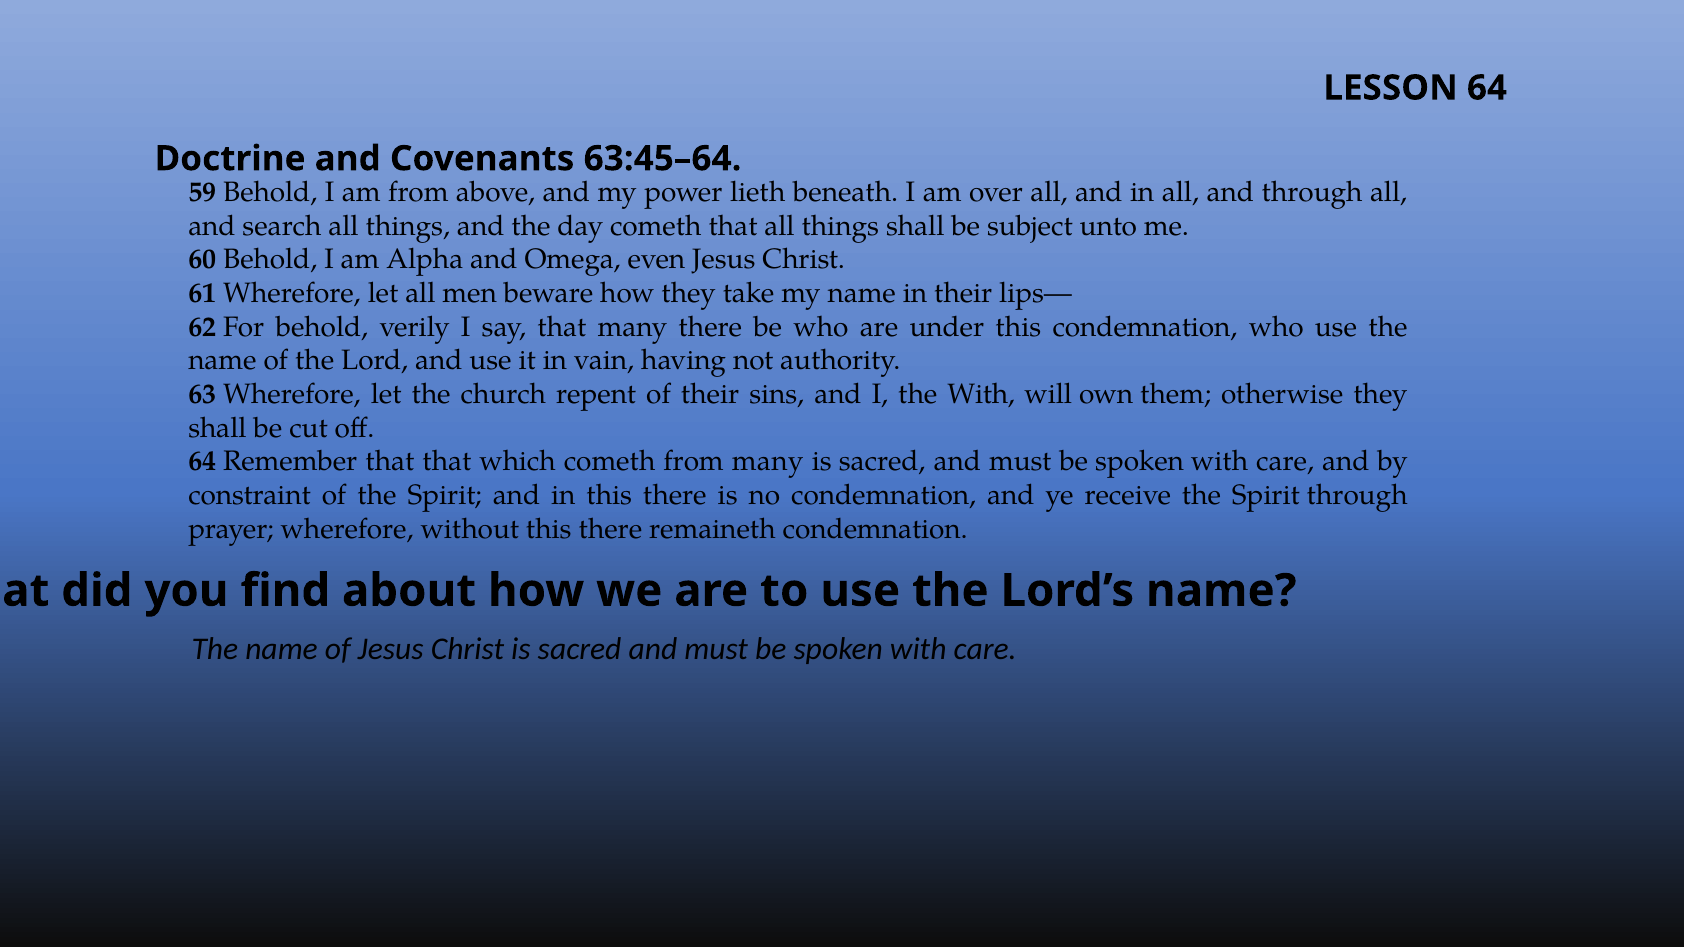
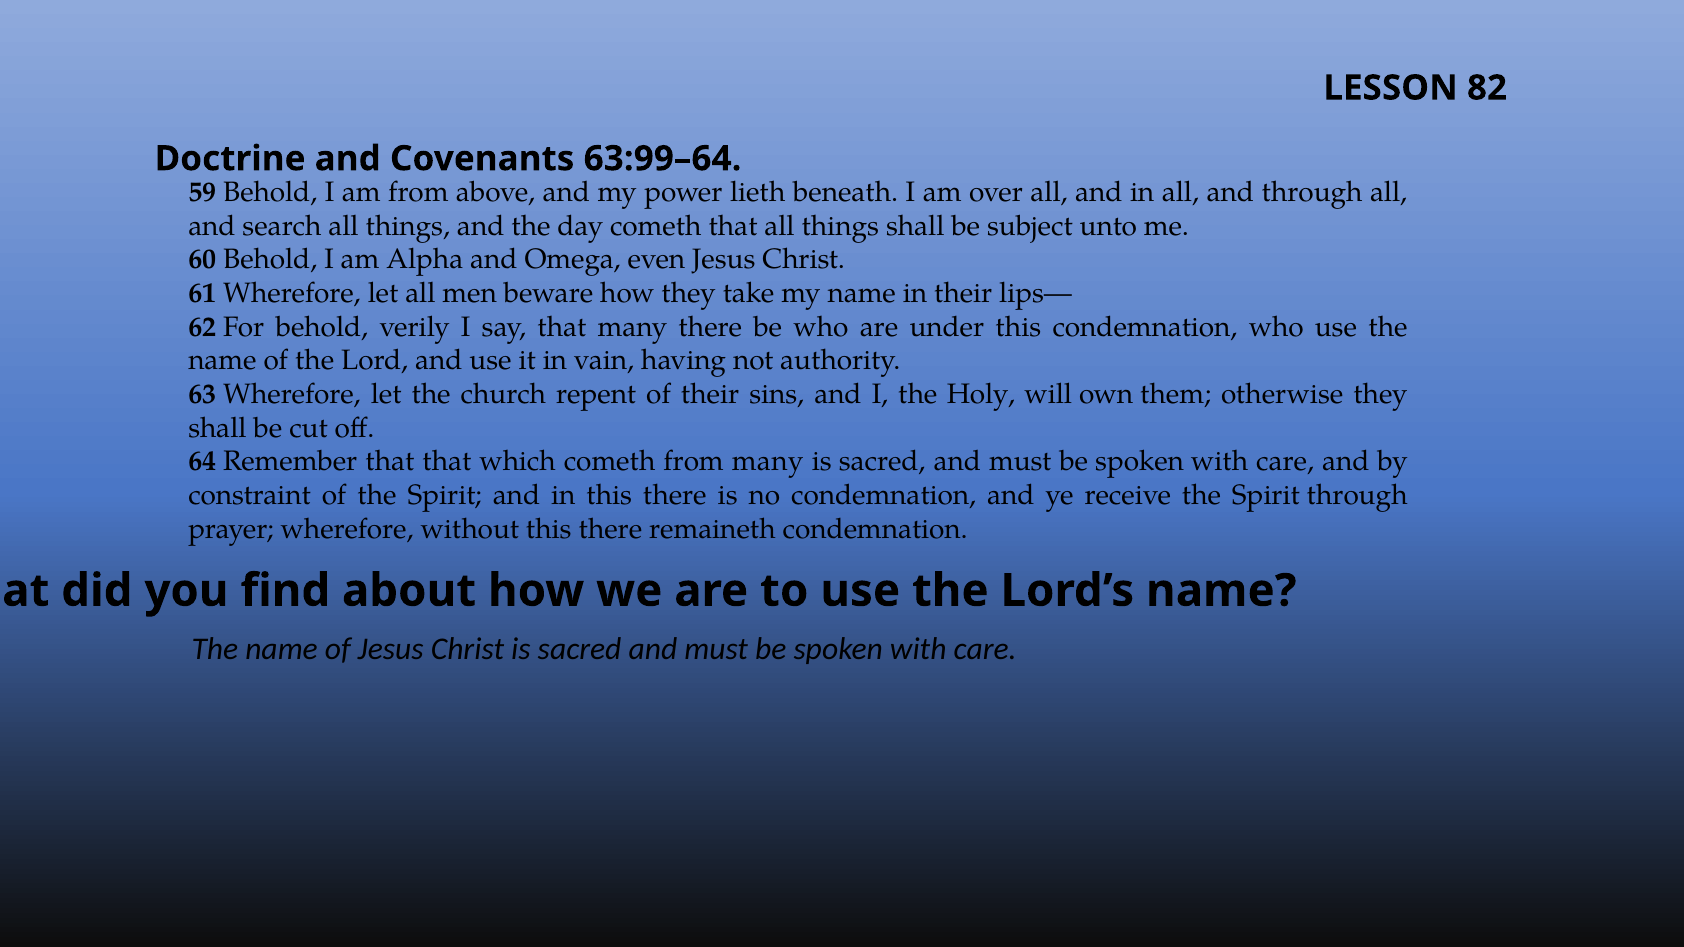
LESSON 64: 64 -> 82 (1487, 88)
63:45–64: 63:45–64 -> 63:99–64 (663, 159)
the With: With -> Holy (981, 394)
